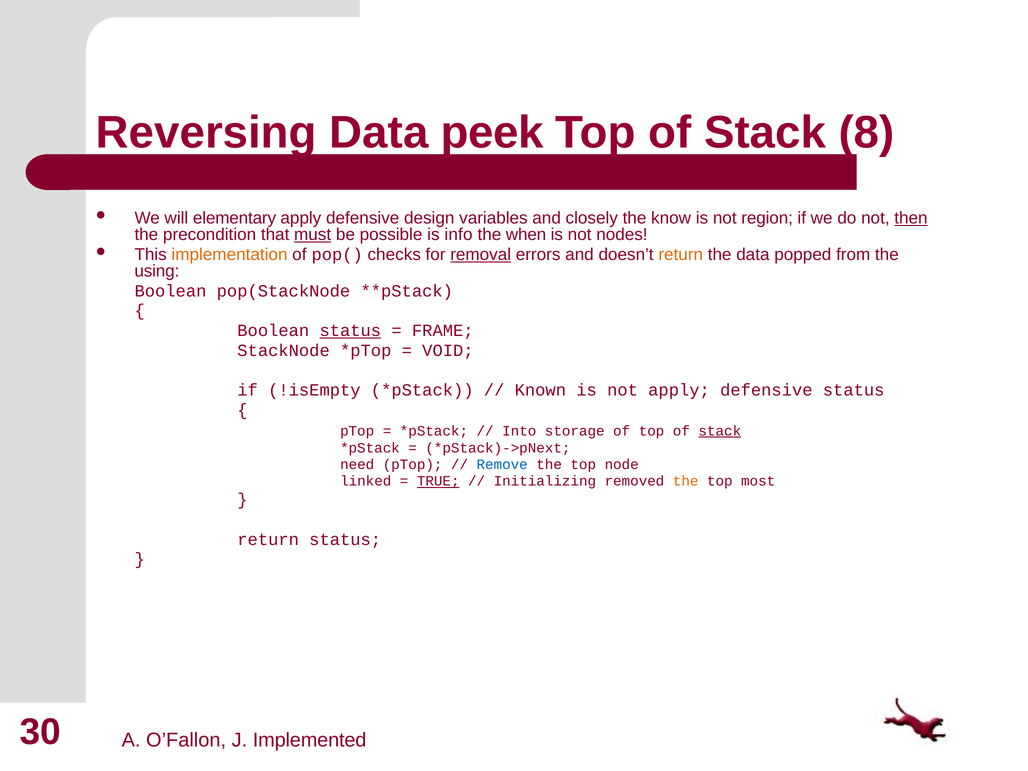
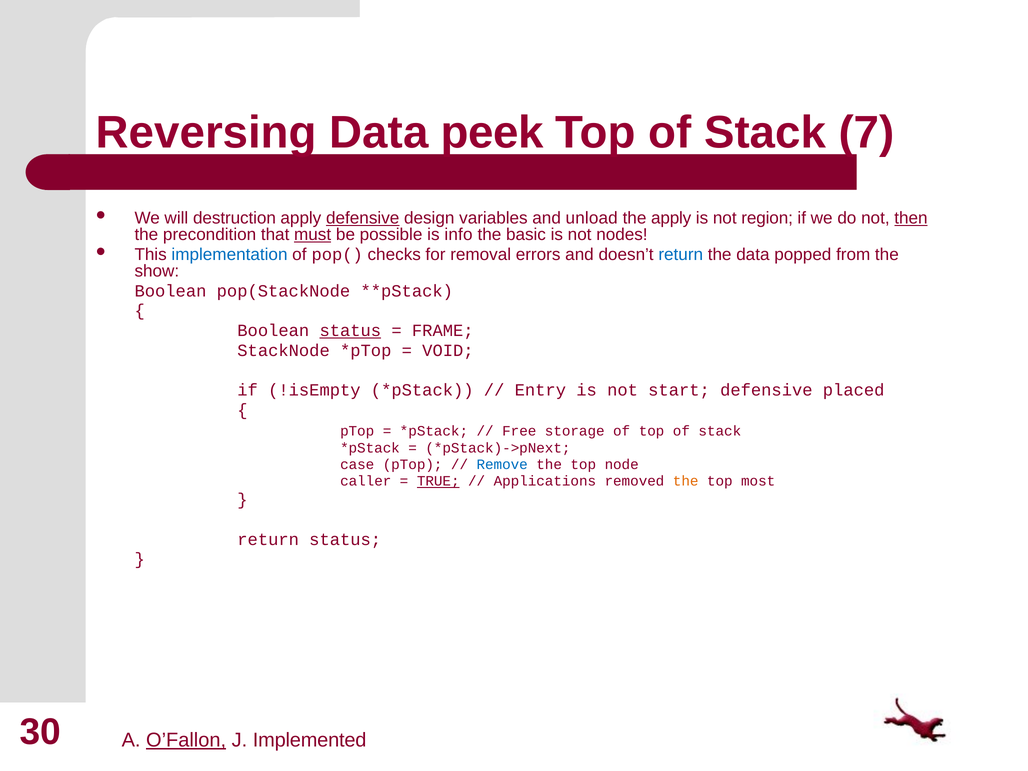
8: 8 -> 7 (867, 133)
elementary: elementary -> destruction (234, 218)
defensive underline: none -> present (363, 218)
closely: closely -> unload (592, 218)
the know: know -> apply (671, 218)
when: when -> basic (526, 235)
implementation colour: orange -> blue (229, 255)
removal underline: present -> none (481, 255)
return colour: orange -> blue (681, 255)
using: using -> show (157, 271)
Known: Known -> Entry (540, 390)
not apply: apply -> start (679, 390)
defensive status: status -> placed (854, 390)
Into: Into -> Free (519, 431)
stack underline: present -> none (720, 431)
need: need -> case (357, 465)
linked: linked -> caller (366, 481)
Initializing: Initializing -> Applications (545, 481)
O’Fallon underline: none -> present (186, 740)
